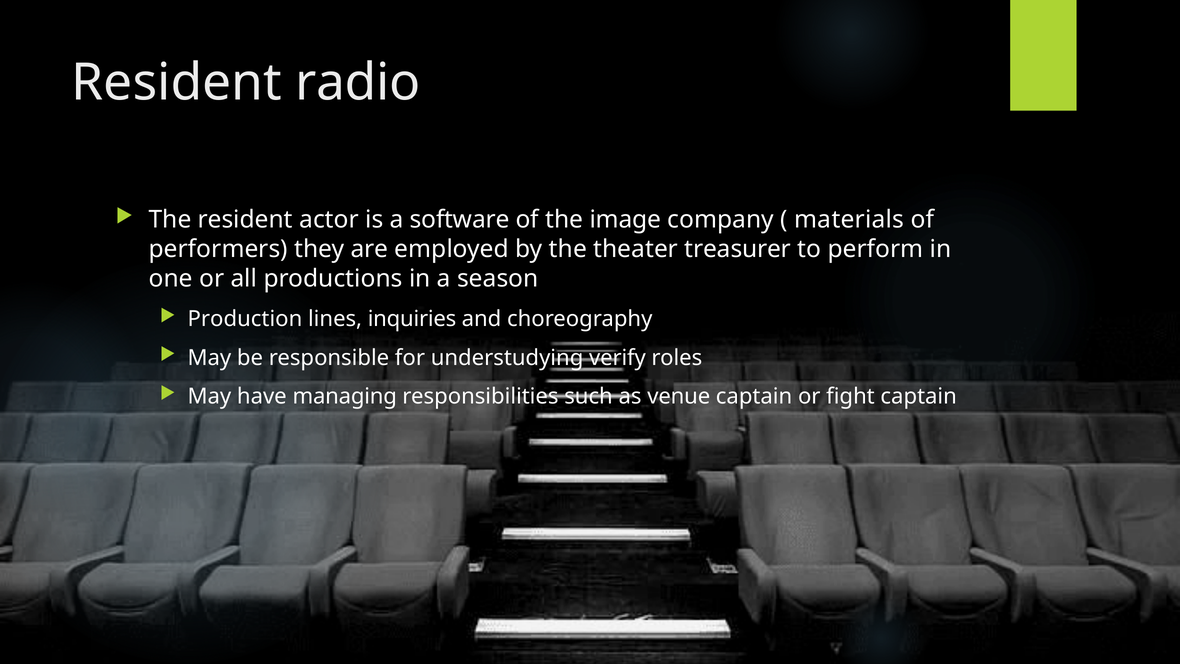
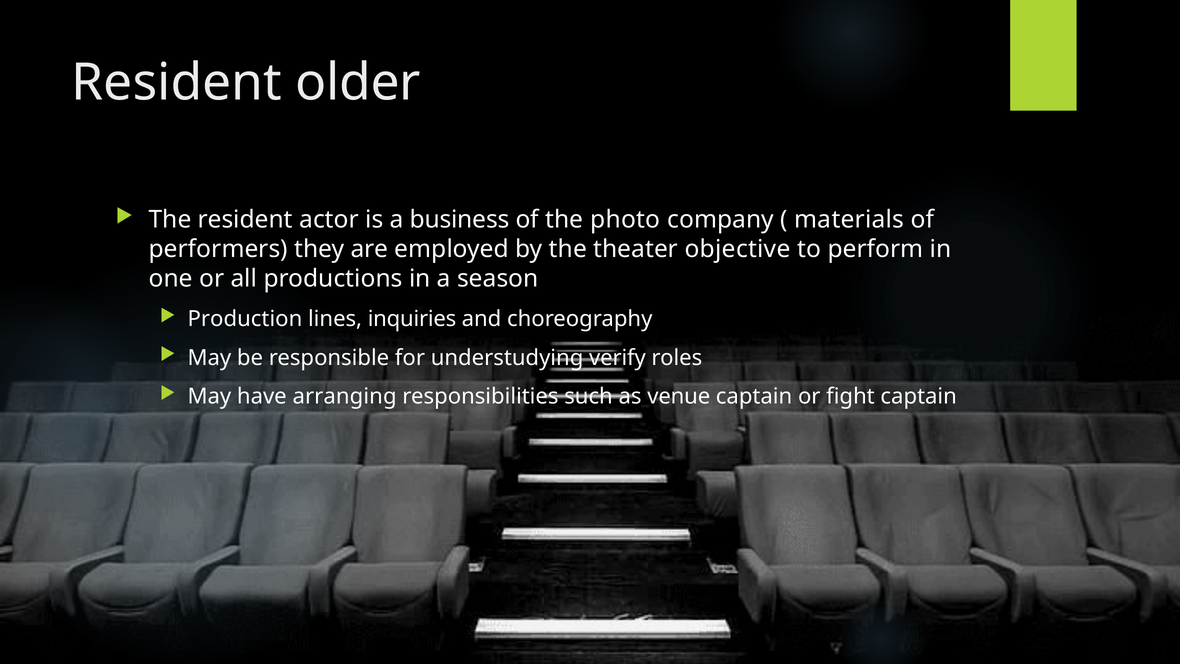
radio: radio -> older (358, 83)
software: software -> business (460, 220)
image: image -> photo (625, 220)
treasurer: treasurer -> objective (738, 249)
managing: managing -> arranging (345, 396)
